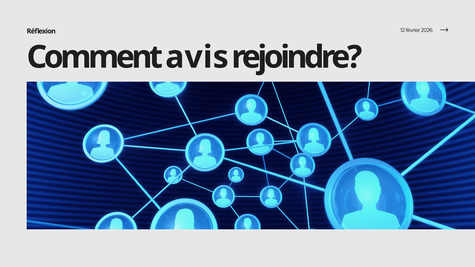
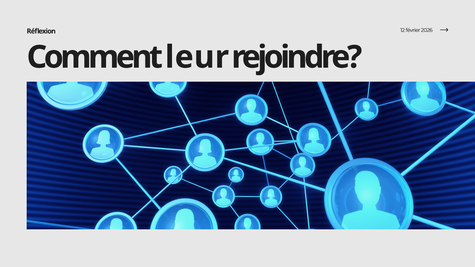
avis: avis -> leur (197, 57)
